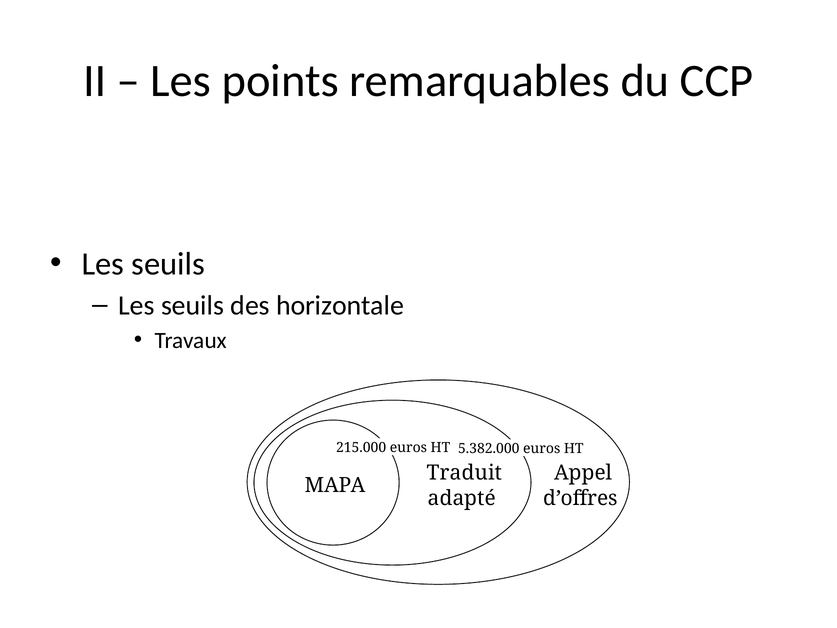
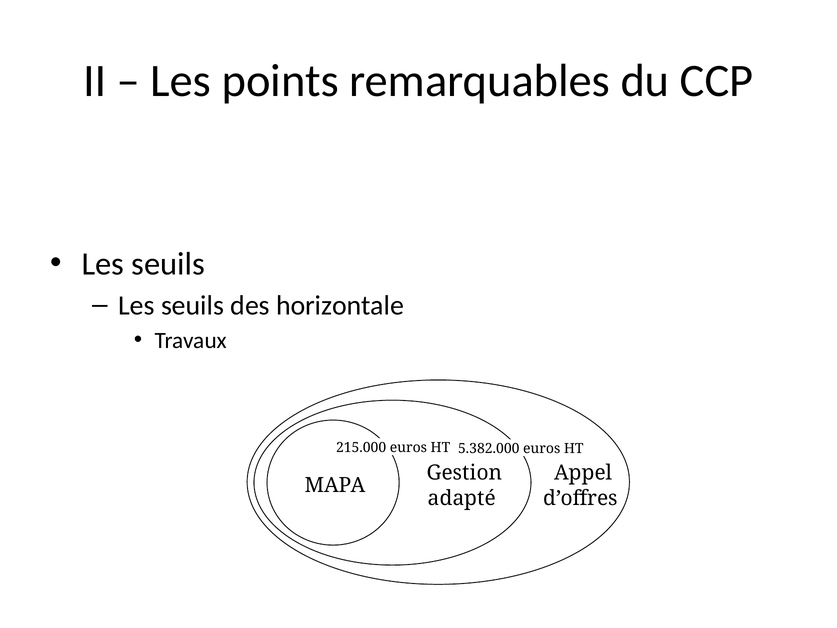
Traduit: Traduit -> Gestion (464, 473)
